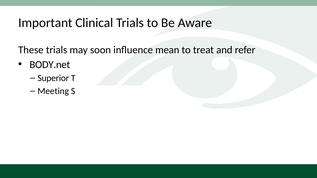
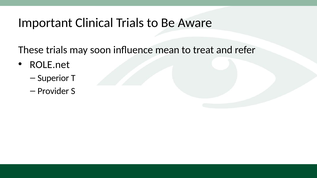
BODY.net: BODY.net -> ROLE.net (50, 65)
Meeting: Meeting -> Provider (53, 91)
